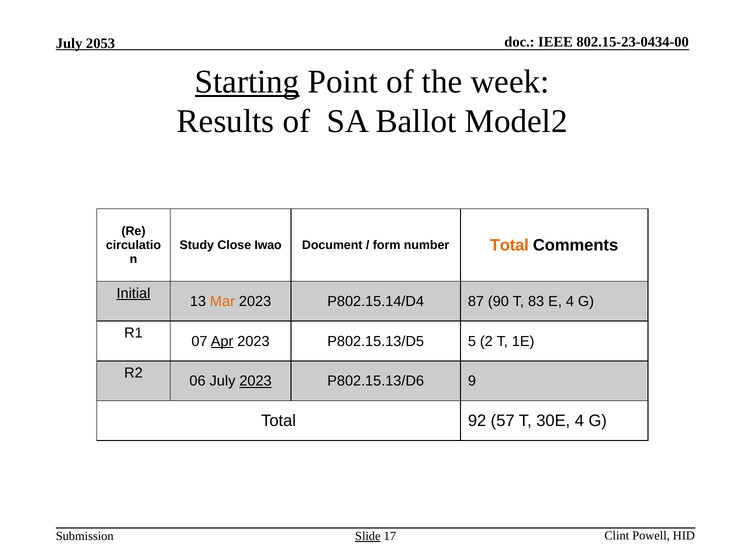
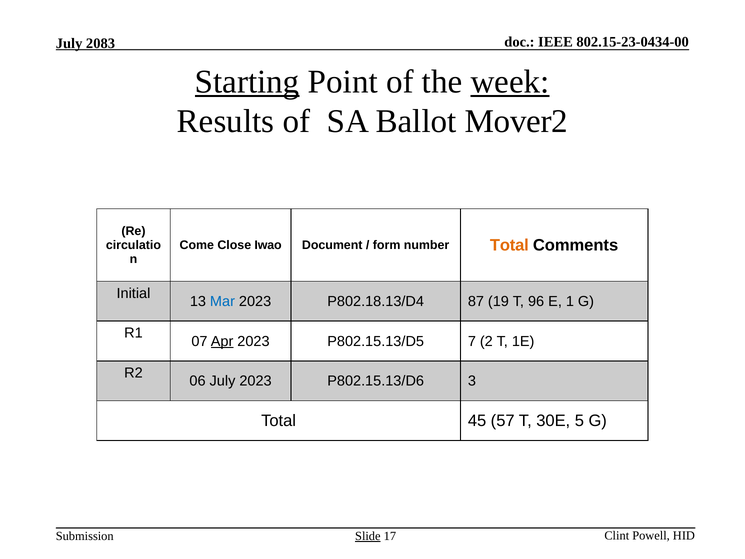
2053: 2053 -> 2083 (101, 43)
week underline: none -> present (510, 82)
Model2: Model2 -> Mover2 (516, 122)
Study: Study -> Come (197, 245)
Initial underline: present -> none (133, 293)
Mar colour: orange -> blue (222, 301)
P802.15.14/D4: P802.15.14/D4 -> P802.18.13/D4 (376, 301)
90: 90 -> 19 (498, 301)
83: 83 -> 96 (536, 301)
E 4: 4 -> 1 (570, 301)
5: 5 -> 7 (472, 341)
2023 underline: present -> none (256, 381)
9: 9 -> 3 (472, 381)
92: 92 -> 45 (477, 421)
30E 4: 4 -> 5 (579, 421)
